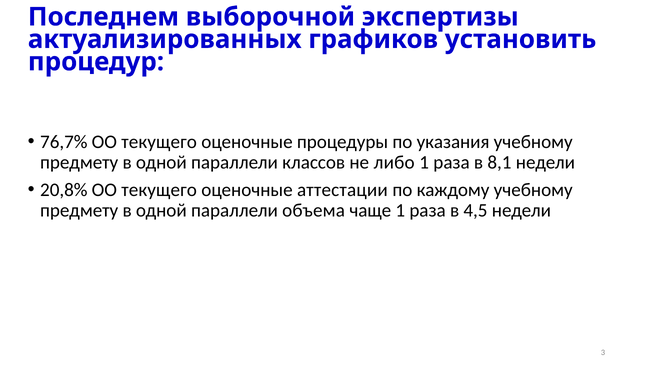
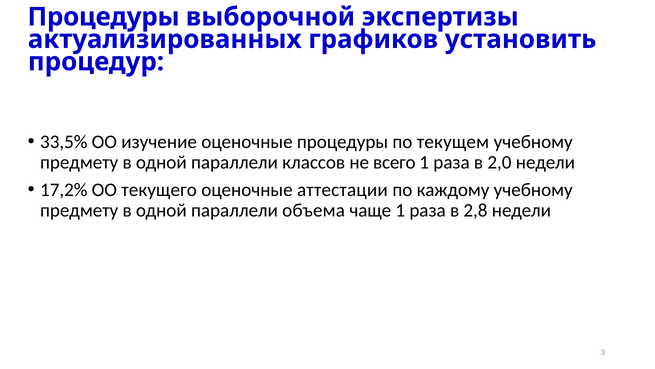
Последнем: Последнем -> Процедуры (104, 17)
76,7%: 76,7% -> 33,5% (64, 141)
текущего: текущего -> изучение (159, 141)
указания: указания -> текущем (453, 141)
либо: либо -> всего (394, 162)
8,1: 8,1 -> 2,0 (499, 162)
20,8%: 20,8% -> 17,2% (64, 189)
4,5: 4,5 -> 2,8 (475, 210)
